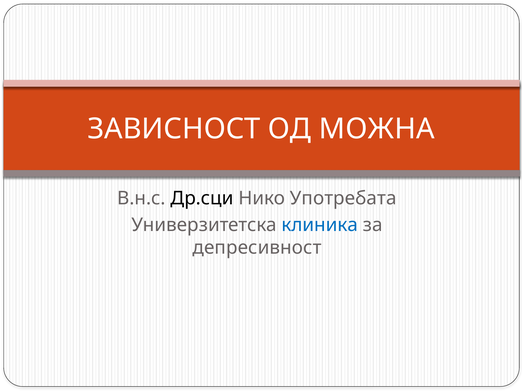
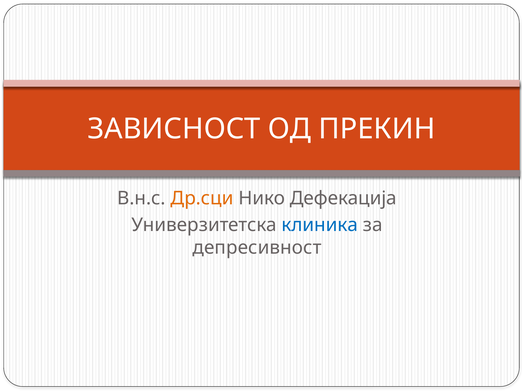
МОЖНА: МОЖНА -> ПРЕКИН (377, 129)
Др.сци colour: black -> orange (202, 198)
Употребата: Употребата -> Дефекација (343, 198)
